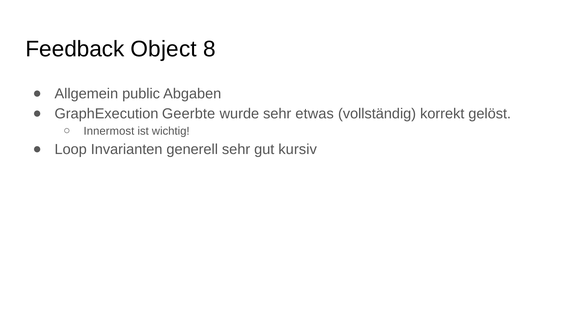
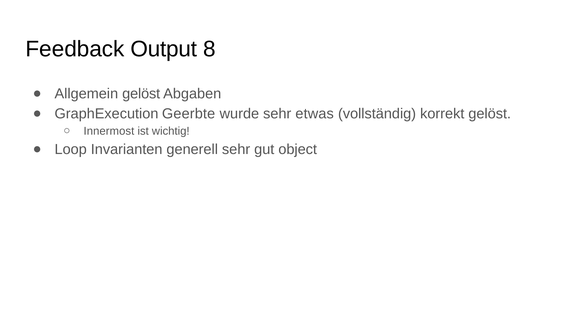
Object: Object -> Output (164, 49)
Allgemein public: public -> gelöst (141, 94)
kursiv: kursiv -> object (298, 149)
